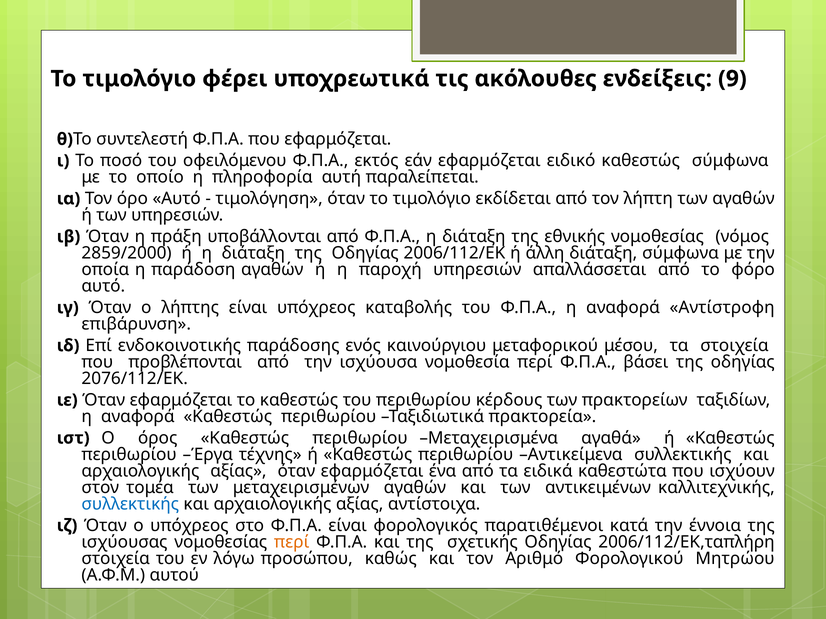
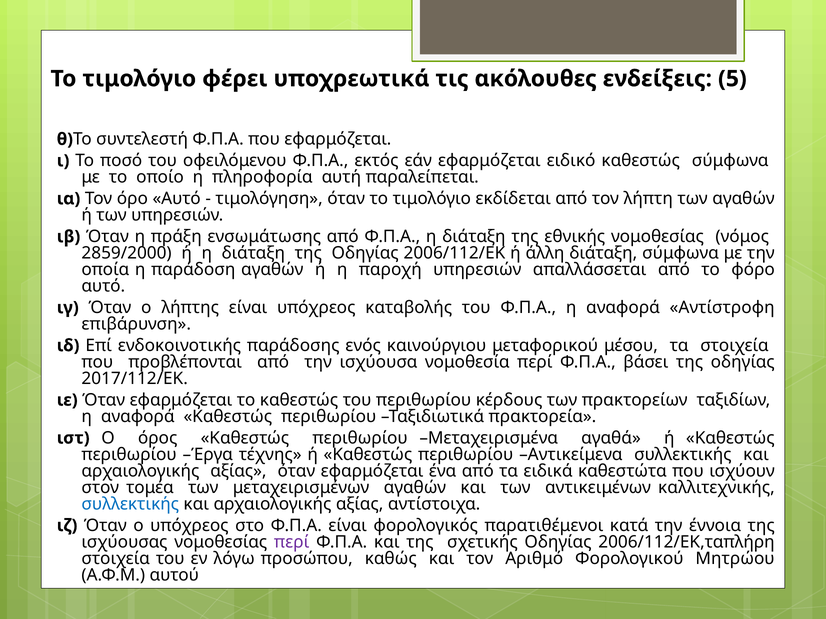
9: 9 -> 5 (732, 79)
υποβάλλονται: υποβάλλονται -> ενσωμάτωσης (264, 237)
2076/112/ΕΚ: 2076/112/ΕΚ -> 2017/112/ΕΚ (135, 379)
περί colour: orange -> purple (292, 542)
